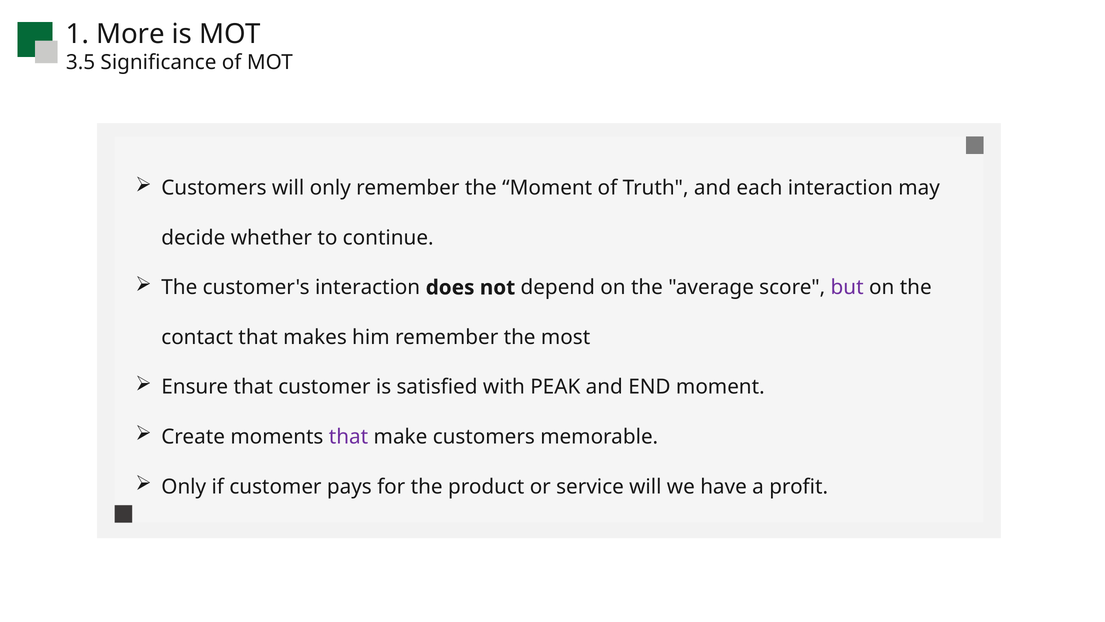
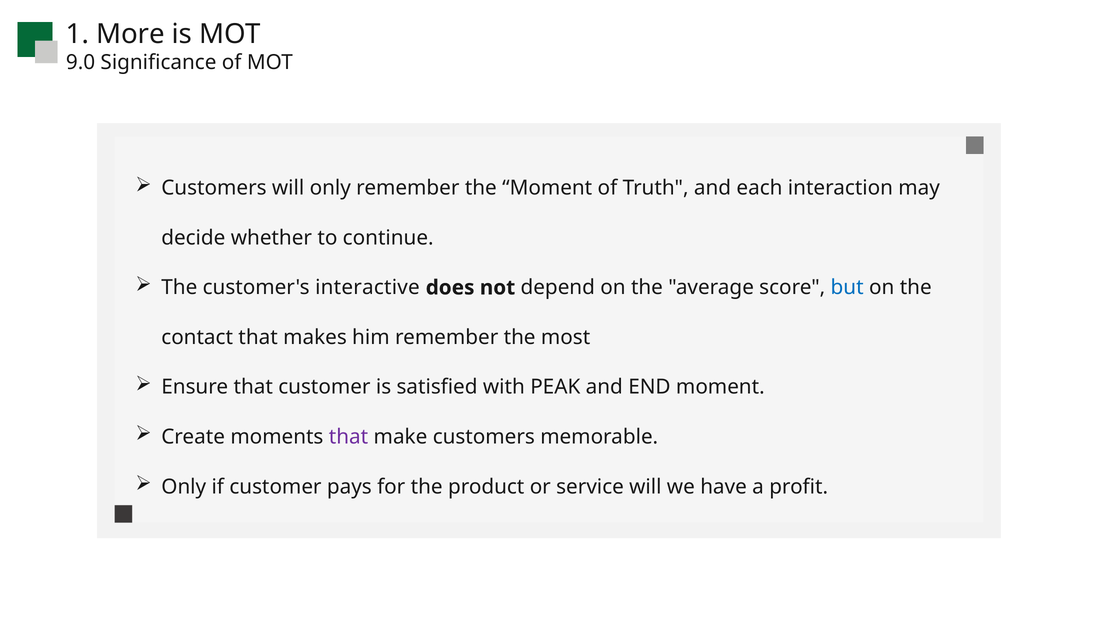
3.5: 3.5 -> 9.0 (81, 63)
customer's interaction: interaction -> interactive (367, 287)
but colour: purple -> blue (847, 287)
